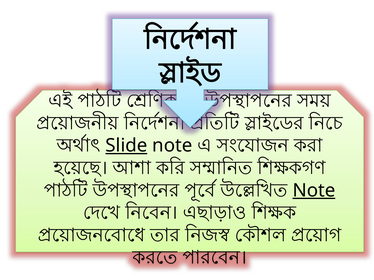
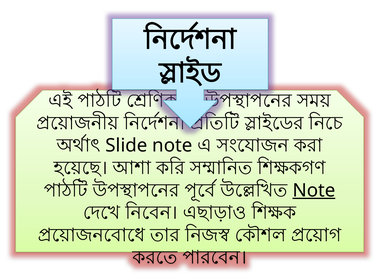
Slide underline: present -> none (126, 146)
